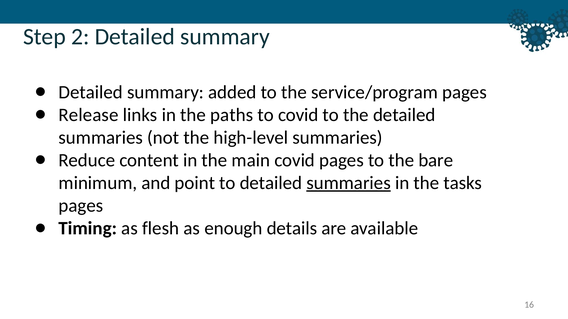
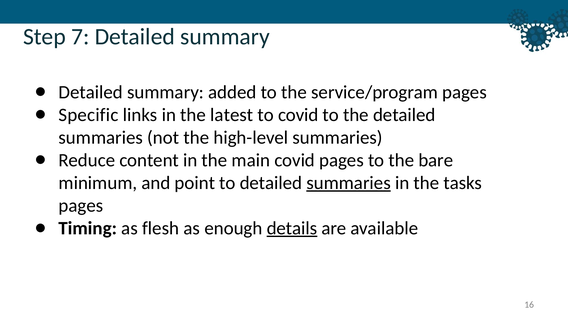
2: 2 -> 7 (80, 37)
Release: Release -> Specific (89, 115)
paths: paths -> latest (232, 115)
details underline: none -> present (292, 229)
